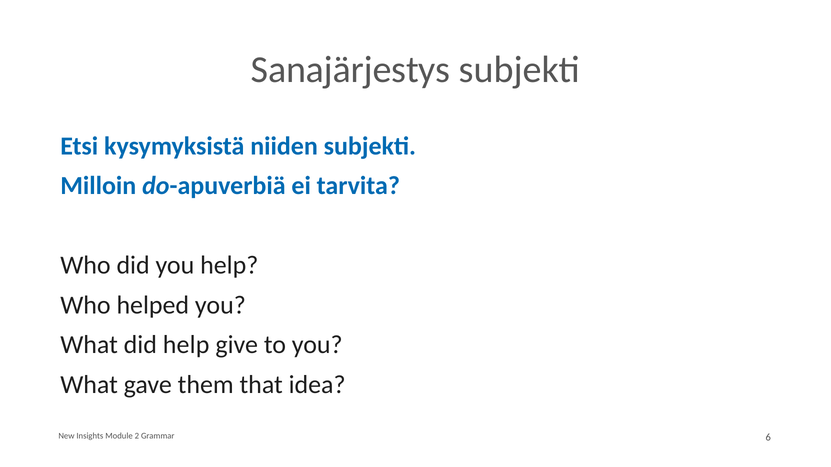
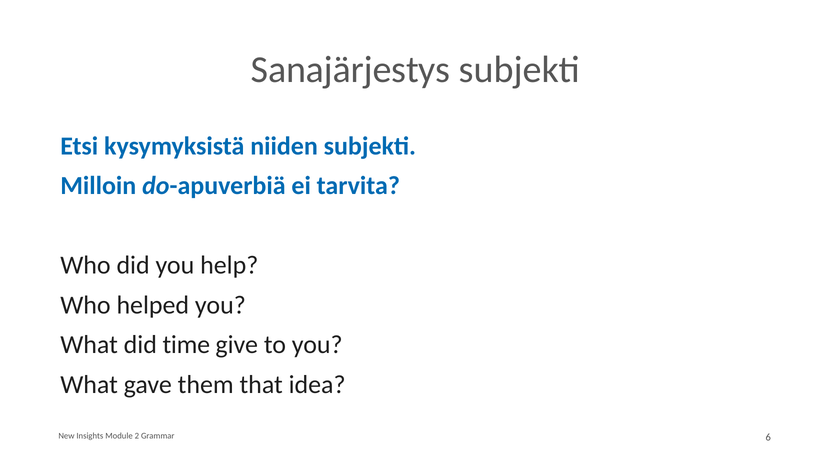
did help: help -> time (186, 345)
